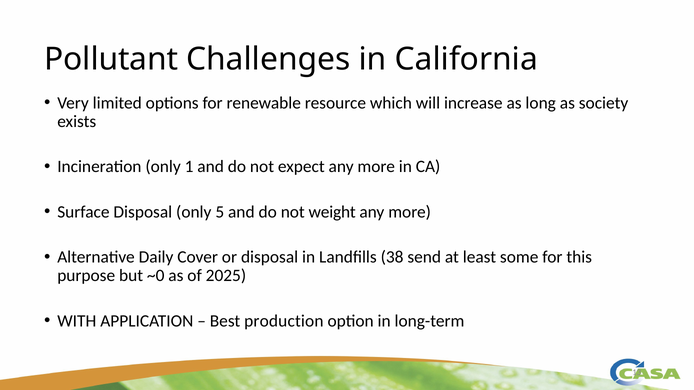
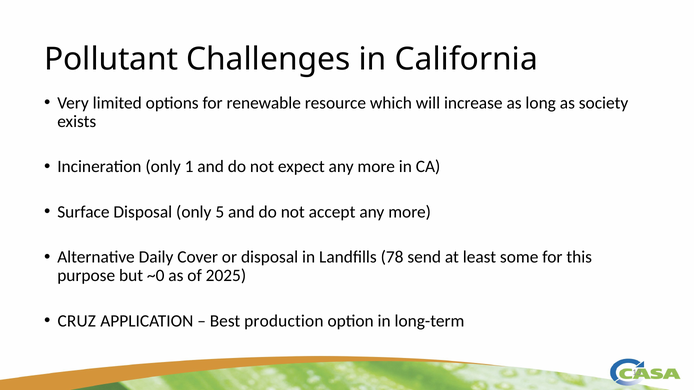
weight: weight -> accept (332, 212)
38: 38 -> 78 (392, 257)
WITH: WITH -> CRUZ (77, 321)
